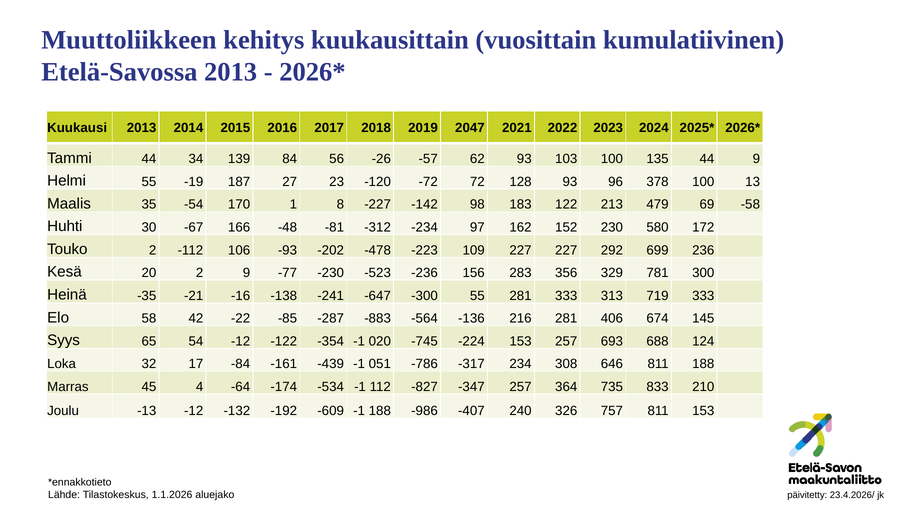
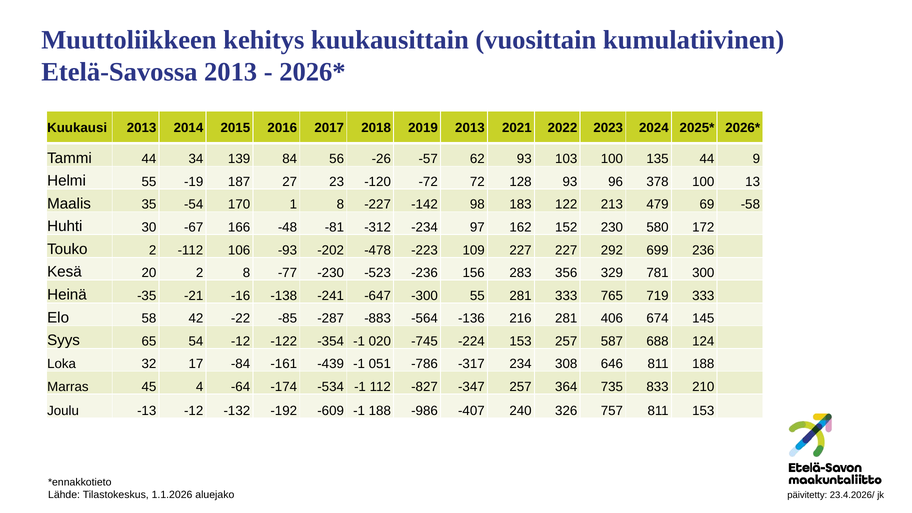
2019 2047: 2047 -> 2013 (470, 128)
2 9: 9 -> 8 (247, 273)
313: 313 -> 765 (612, 296)
693: 693 -> 587 (612, 341)
